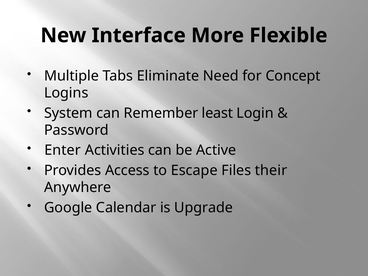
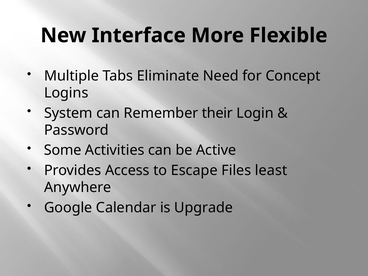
least: least -> their (217, 113)
Enter: Enter -> Some (63, 150)
their: their -> least (271, 170)
